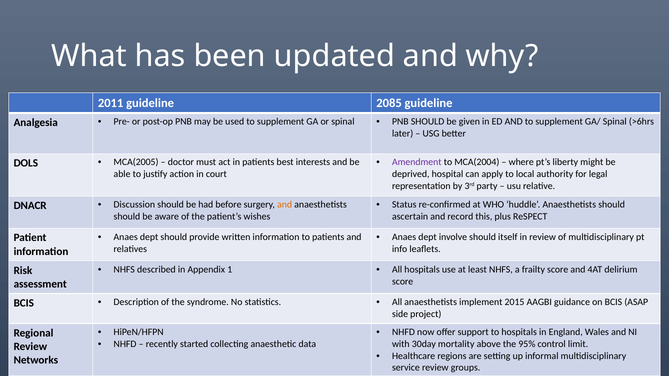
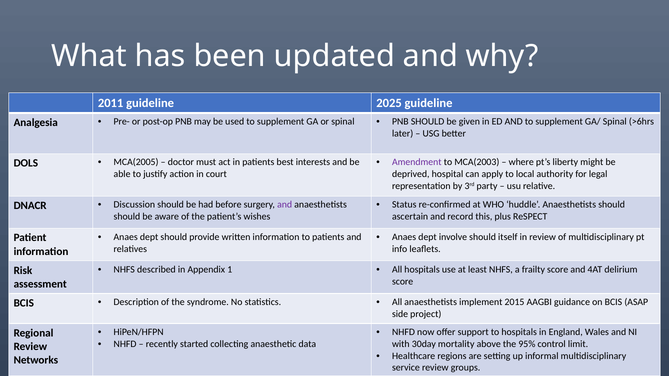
2085: 2085 -> 2025 (389, 103)
MCA(2004: MCA(2004 -> MCA(2003 (477, 162)
and colour: orange -> purple (285, 205)
